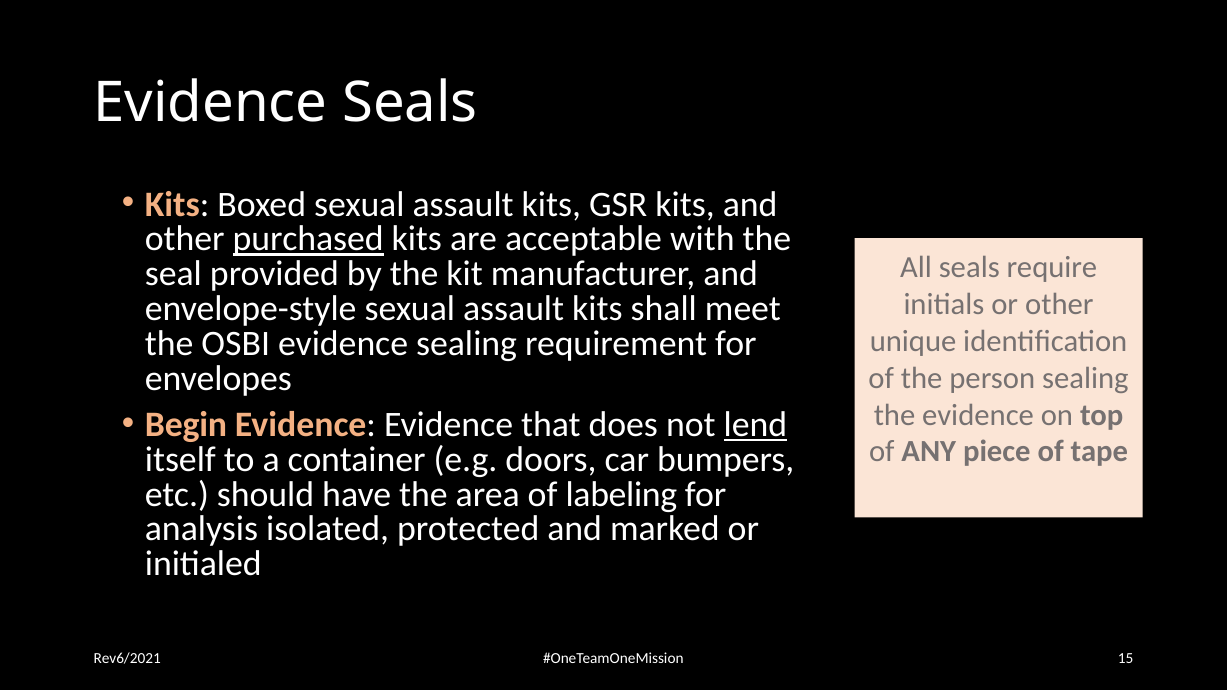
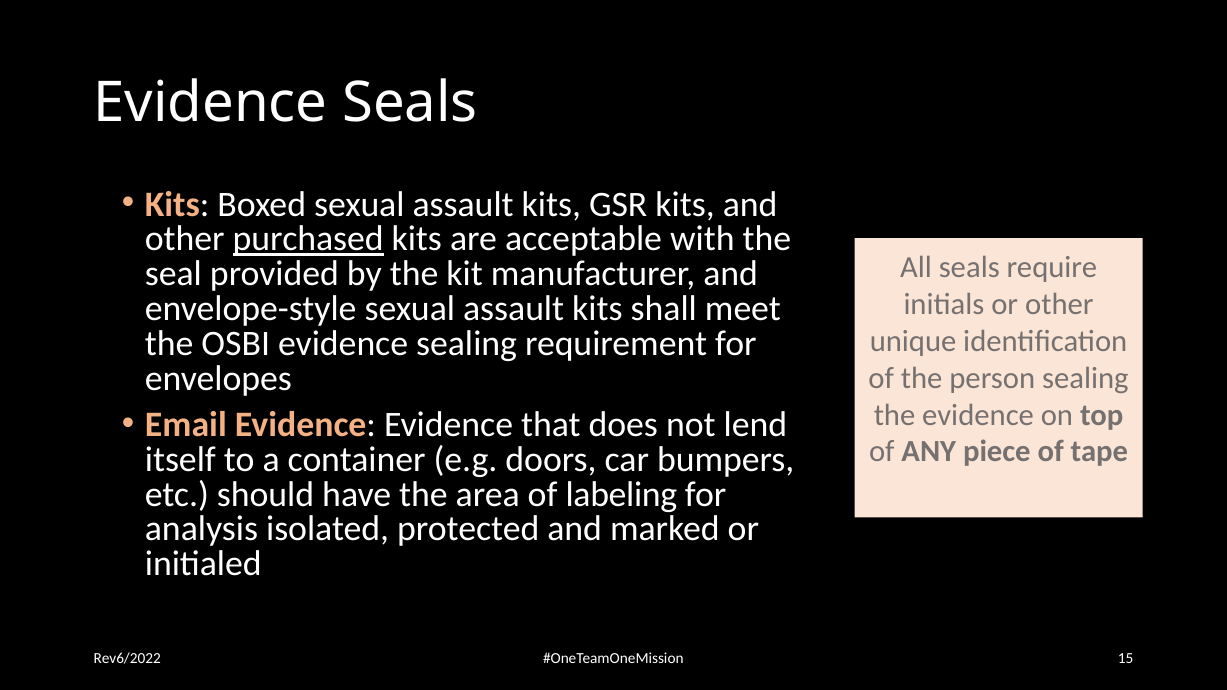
Begin: Begin -> Email (186, 425)
lend underline: present -> none (755, 425)
Rev6/2021: Rev6/2021 -> Rev6/2022 (127, 659)
